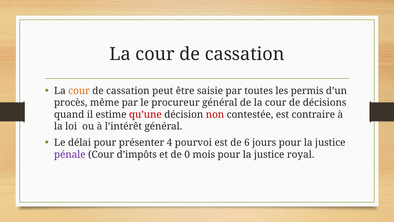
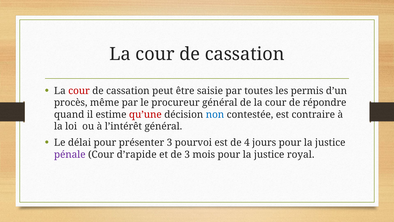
cour colour: orange -> red (79, 91)
décisions: décisions -> répondre (325, 103)
non colour: red -> blue (215, 114)
présenter 4: 4 -> 3 (169, 142)
6: 6 -> 4 (247, 142)
d’impôts: d’impôts -> d’rapide (137, 154)
de 0: 0 -> 3 (187, 154)
